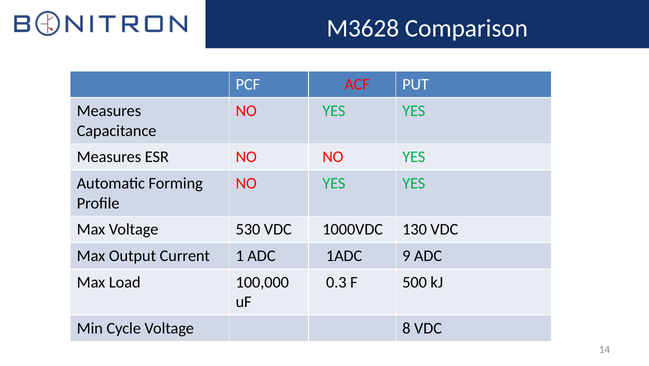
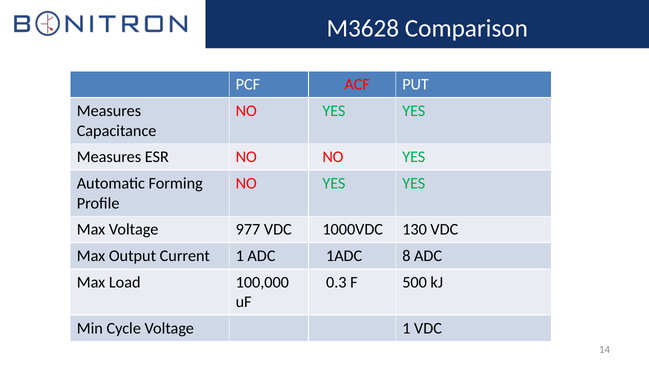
530: 530 -> 977 (248, 229)
9: 9 -> 8 (406, 256)
Voltage 8: 8 -> 1 (406, 328)
